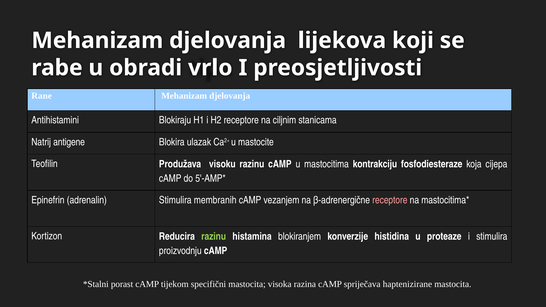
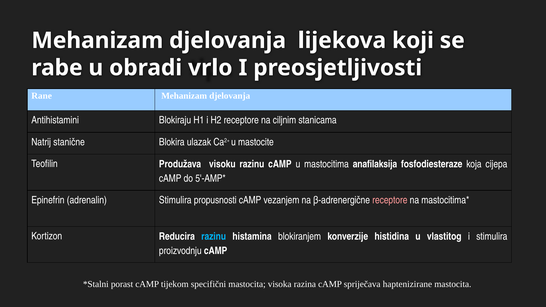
antigene: antigene -> stanične (69, 142)
kontrakciju: kontrakciju -> anafilaksija (375, 164)
membranih: membranih -> propusnosti (215, 200)
razinu colour: light green -> light blue (214, 237)
proteaze: proteaze -> vlastitog (444, 237)
